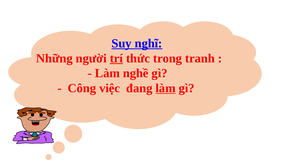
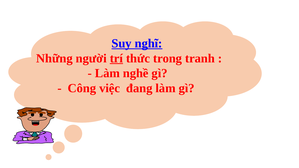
làm underline: present -> none (166, 88)
